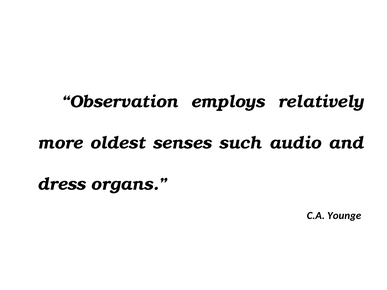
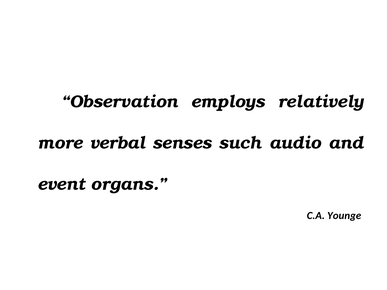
oldest: oldest -> verbal (118, 143)
dress: dress -> event (61, 184)
